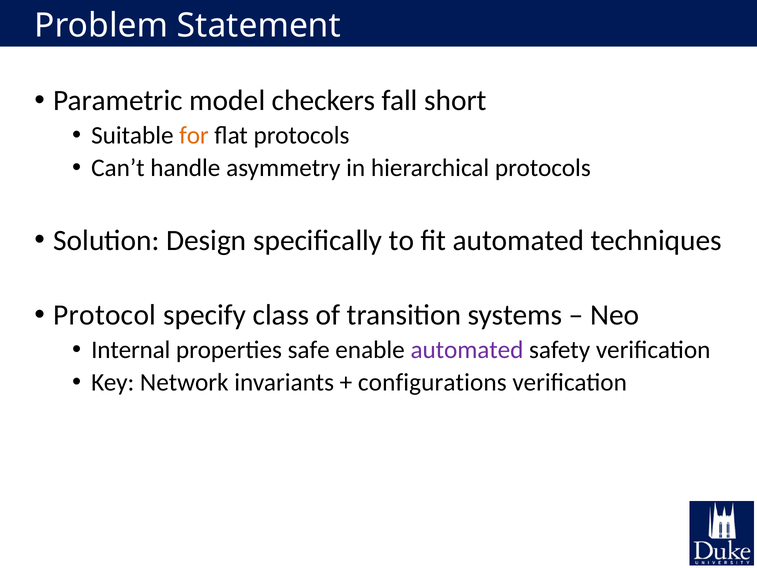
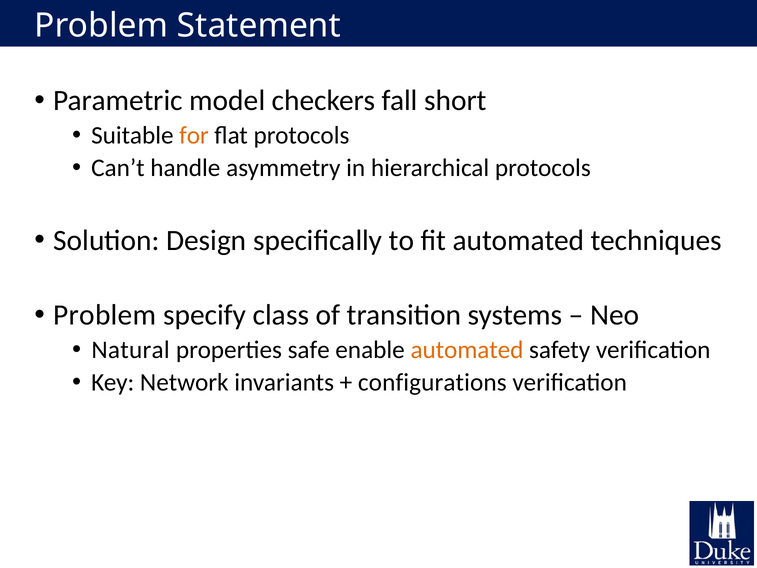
Protocol: Protocol -> Problem (105, 315)
Internal: Internal -> Natural (131, 350)
automated colour: purple -> orange (467, 350)
